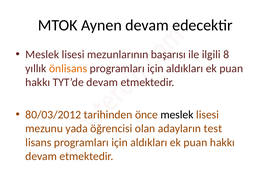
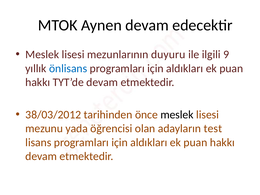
başarısı: başarısı -> duyuru (168, 55)
8: 8 -> 9 (226, 55)
önlisans colour: orange -> blue (68, 68)
80/03/2012: 80/03/2012 -> 38/03/2012 (53, 115)
